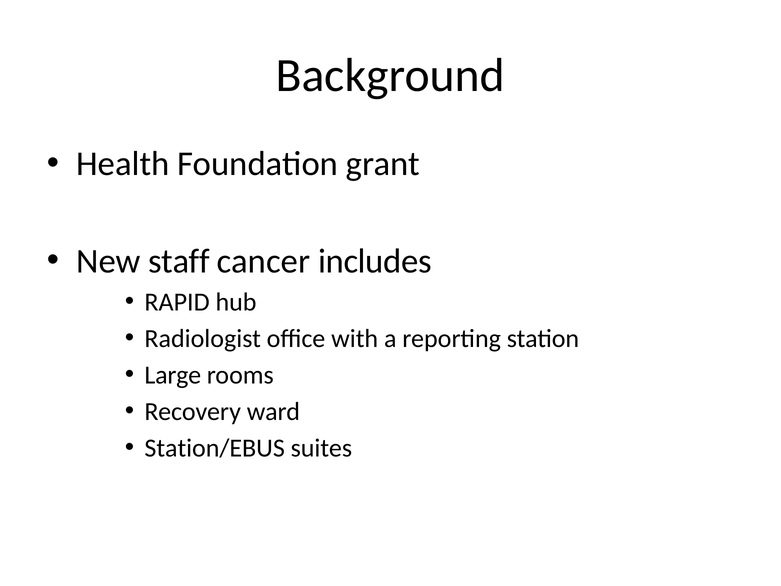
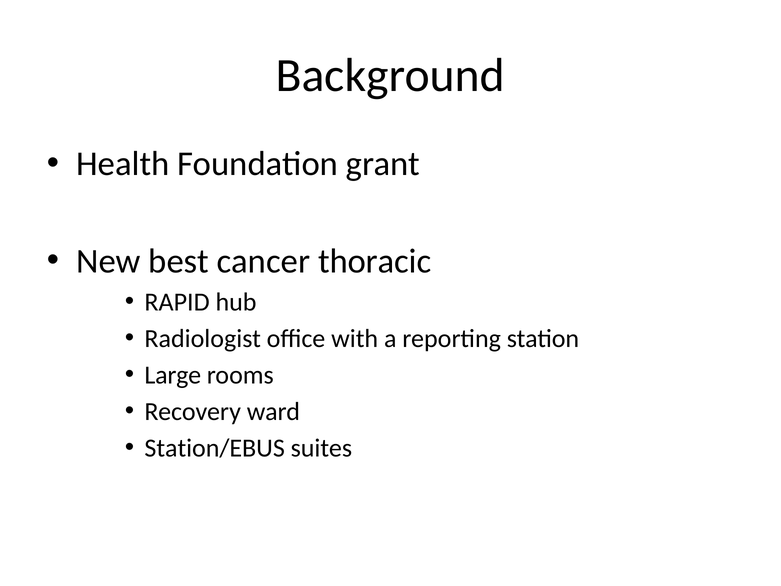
staff: staff -> best (179, 261)
includes: includes -> thoracic (375, 261)
